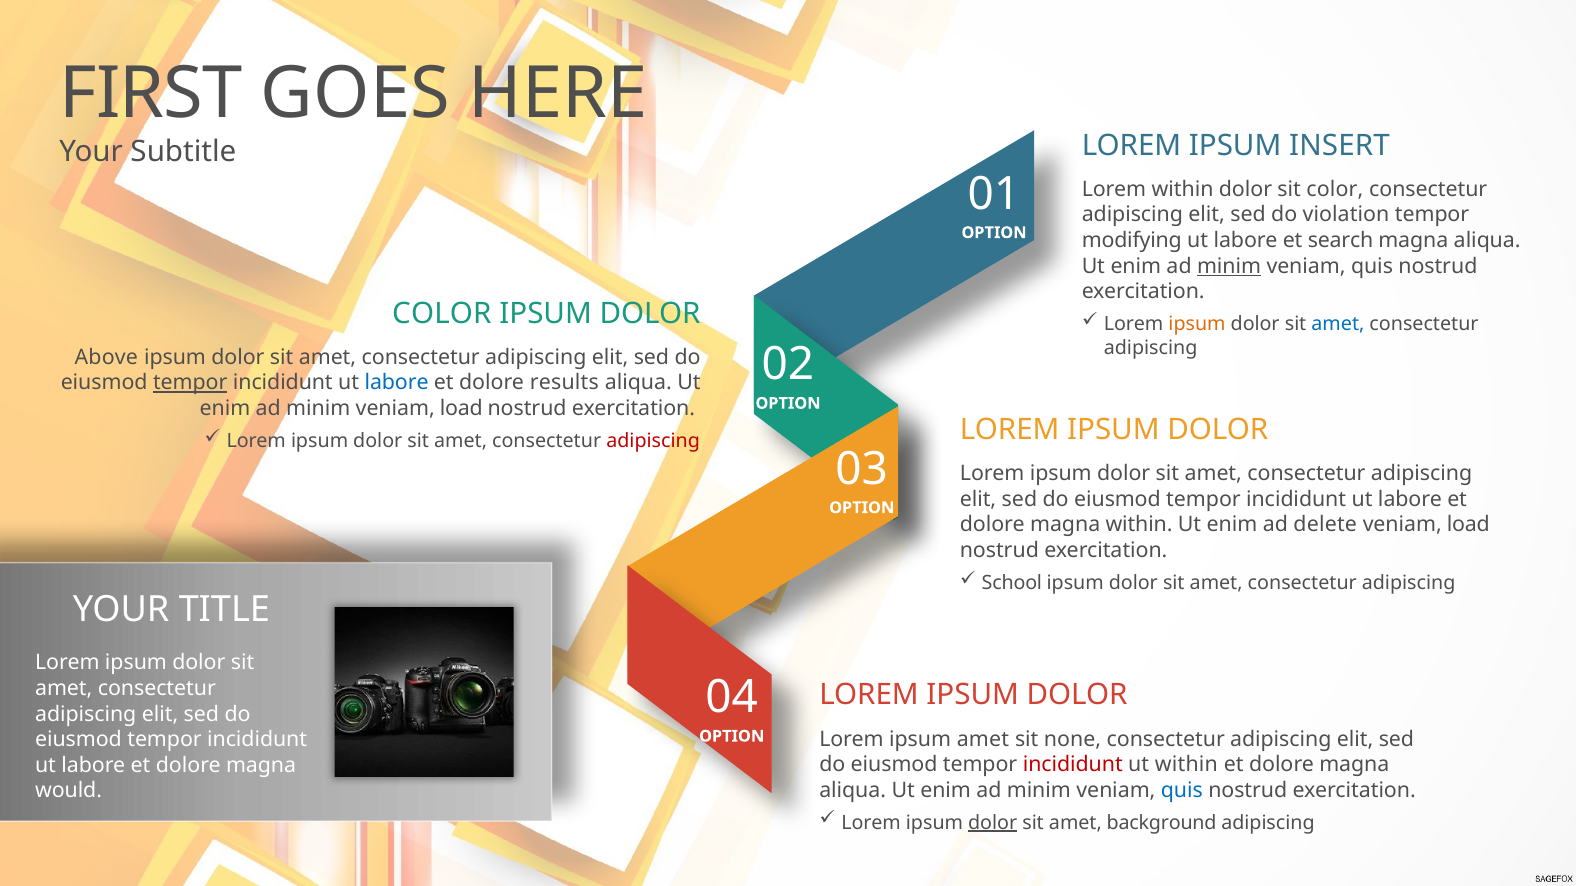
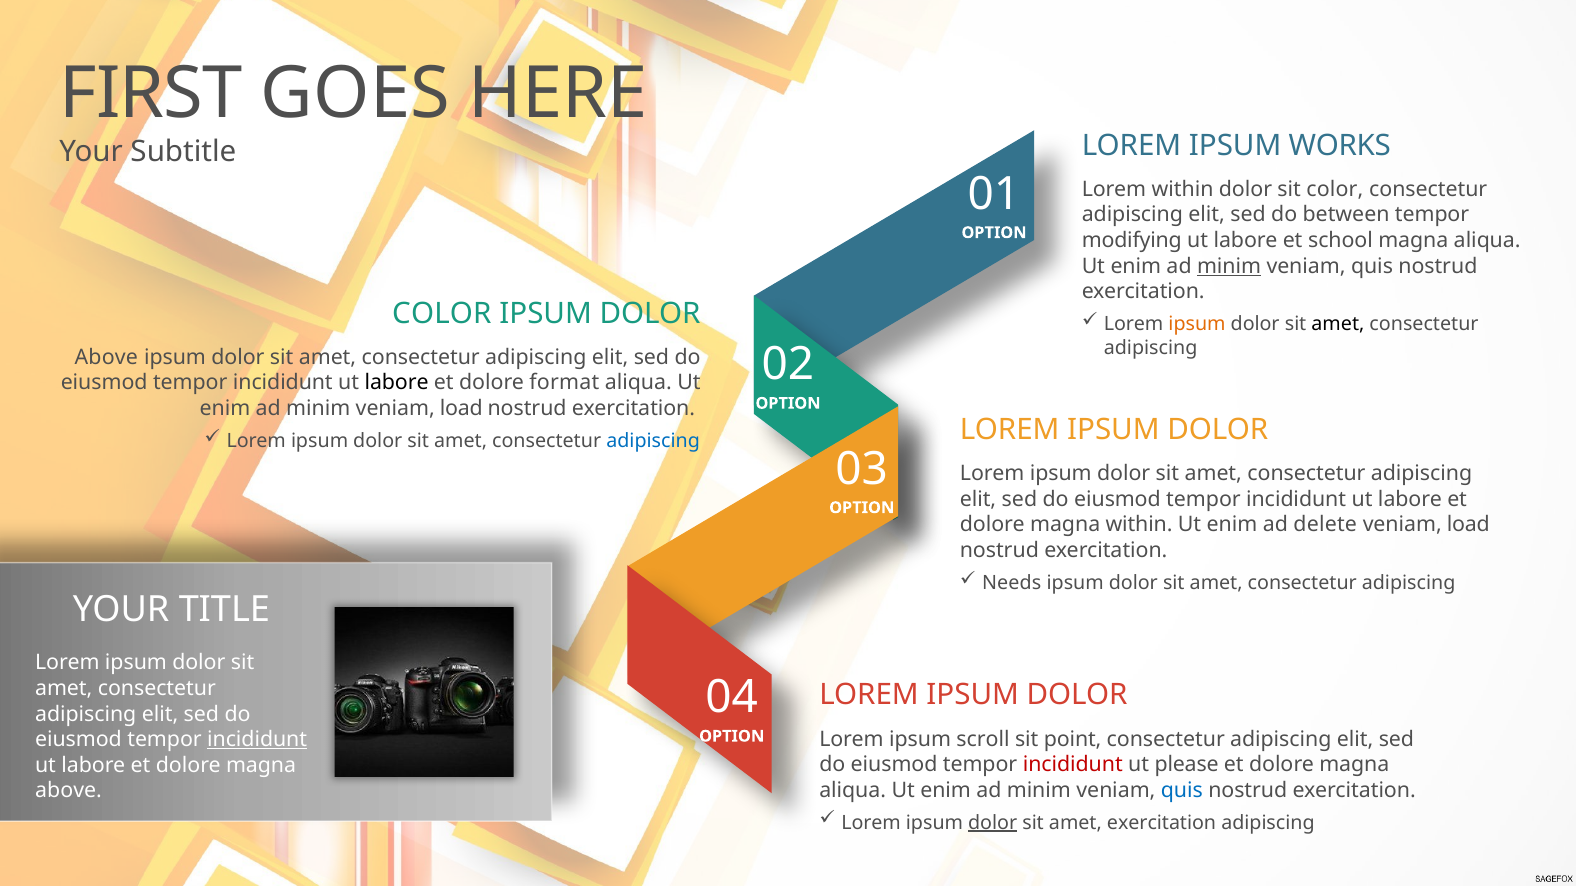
INSERT: INSERT -> WORKS (1340, 146)
violation: violation -> between (1346, 215)
search: search -> school (1340, 241)
amet colour: blue -> black (1338, 324)
tempor underline: present -> none (190, 383)
labore colour: blue -> black (397, 383)
results: results -> format (564, 383)
adipiscing colour: red -> blue (653, 441)
School: School -> Needs (1012, 583)
ipsum amet: amet -> scroll (983, 739)
none: none -> point (1073, 739)
incididunt underline: none -> present (257, 740)
ut within: within -> please (1187, 765)
would: would -> above (69, 791)
amet background: background -> exercitation (1162, 823)
